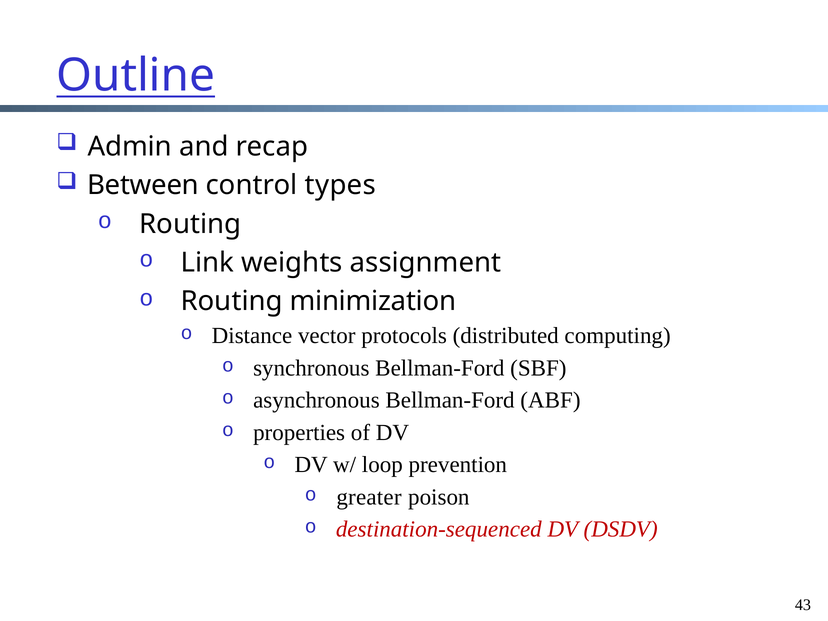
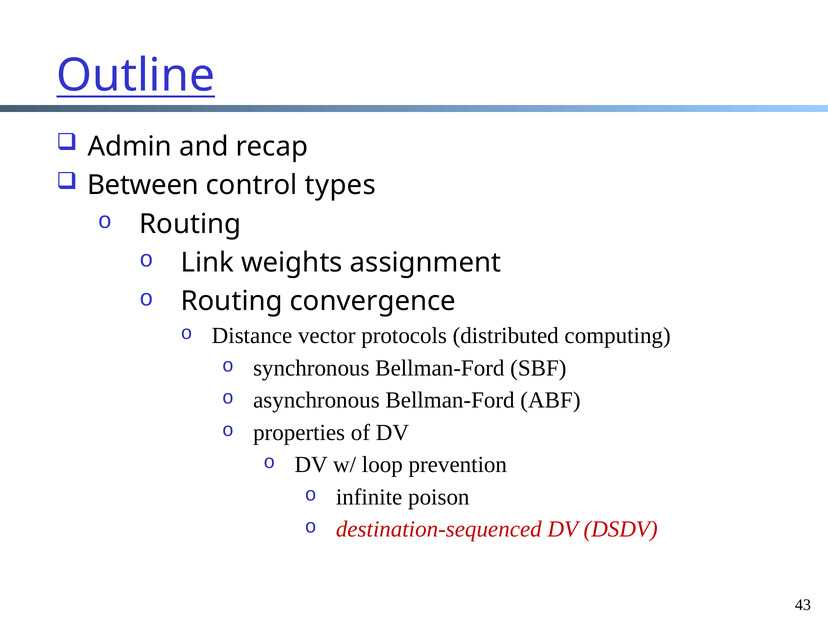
minimization: minimization -> convergence (373, 301)
greater: greater -> infinite (369, 497)
